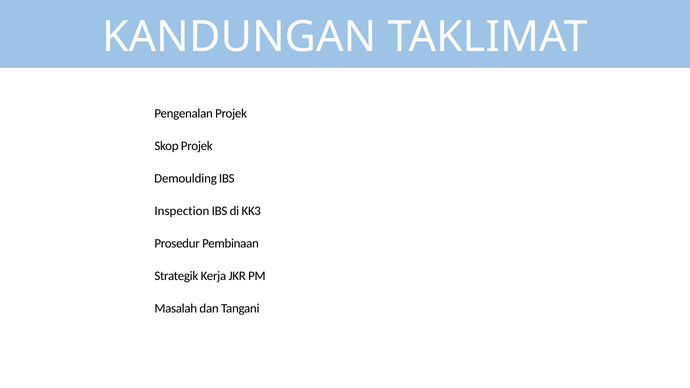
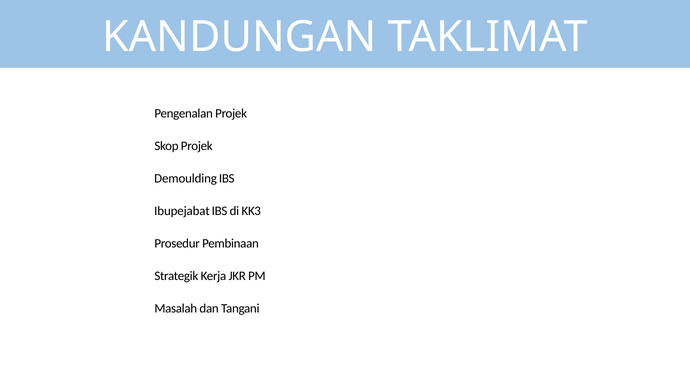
Inspection: Inspection -> Ibupejabat (182, 211)
